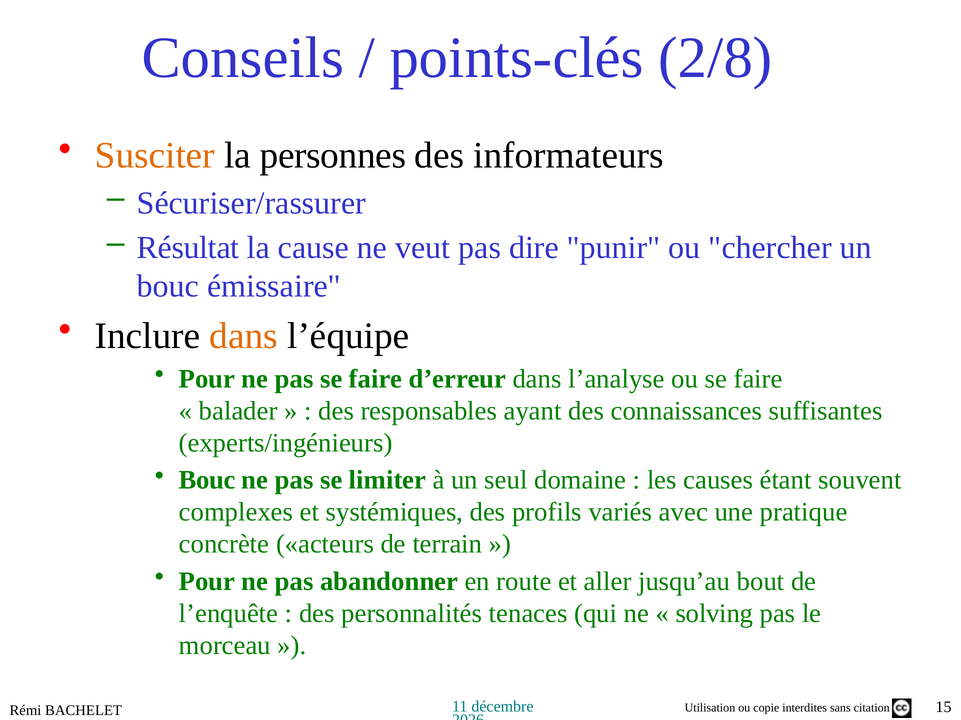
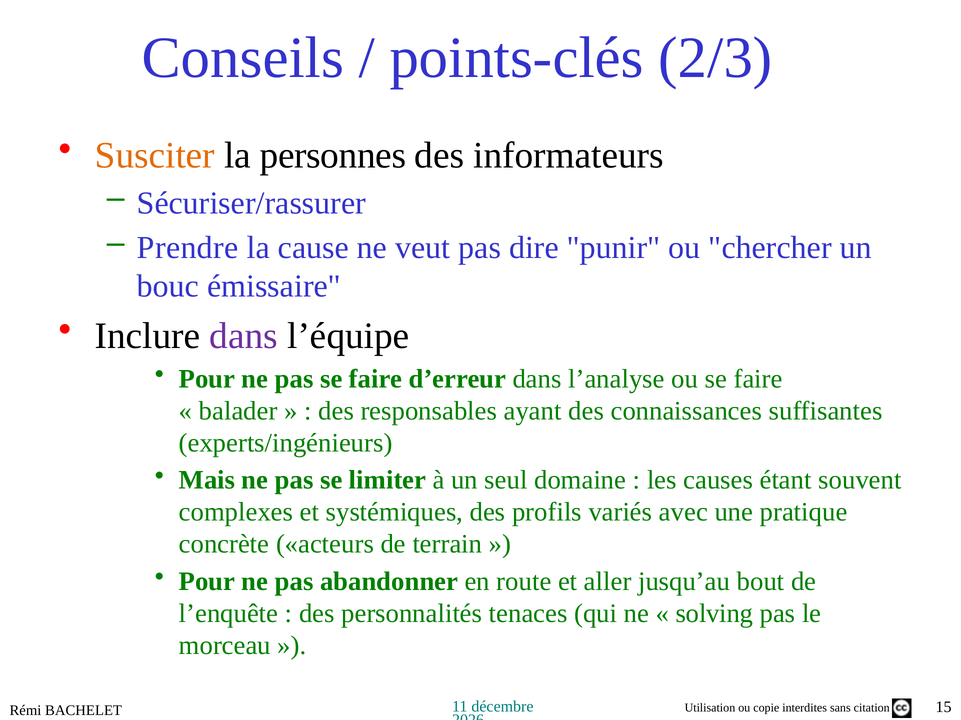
2/8: 2/8 -> 2/3 (715, 58)
Résultat: Résultat -> Prendre (188, 248)
dans colour: orange -> purple (244, 336)
Bouc: Bouc -> Mais (207, 481)
